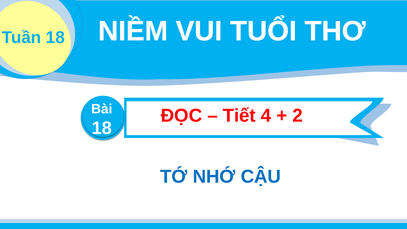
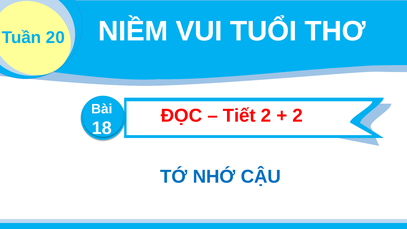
Tuần 18: 18 -> 20 (55, 38)
Tiết 4: 4 -> 2 (266, 116)
